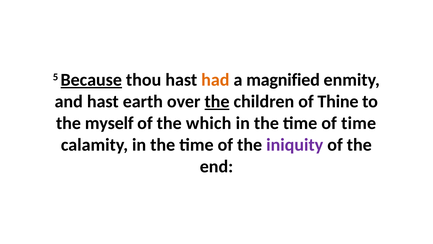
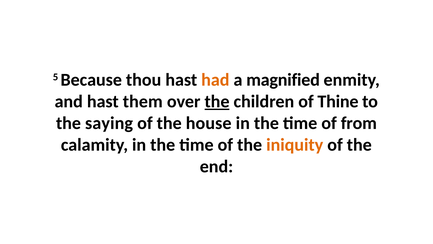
Because underline: present -> none (91, 80)
earth: earth -> them (143, 101)
myself: myself -> saying (109, 123)
which: which -> house (209, 123)
of time: time -> from (359, 123)
iniquity colour: purple -> orange (295, 145)
